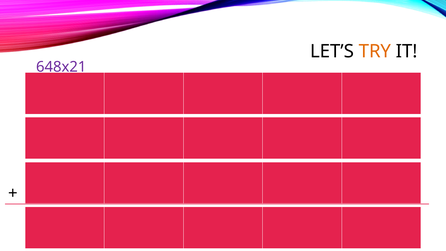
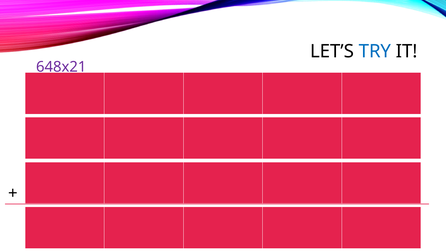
TRY colour: orange -> blue (375, 51)
